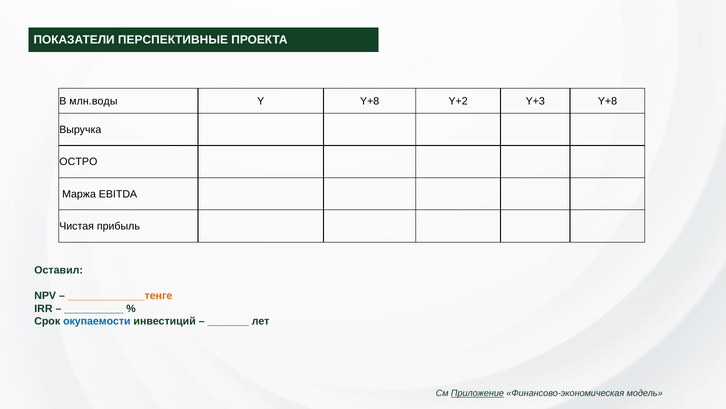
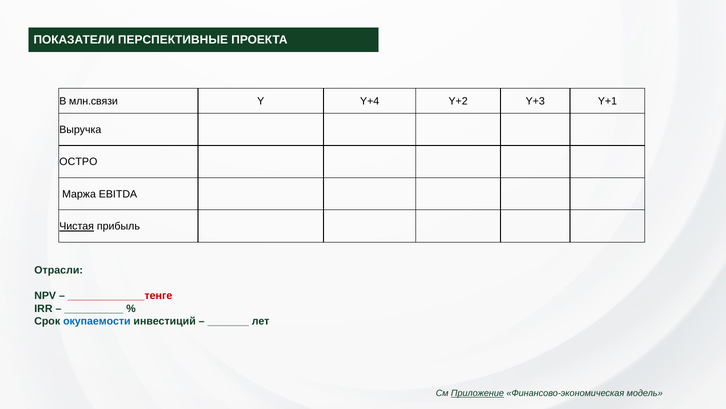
млн.воды: млн.воды -> млн.связи (93, 101)
Y Y+8: Y+8 -> Y+4 (370, 101)
Y+3 Y+8: Y+8 -> Y+1 (607, 101)
Чистая underline: none -> present (77, 226)
Оставил: Оставил -> Отрасли (59, 270)
_____________тенге colour: orange -> red (120, 296)
